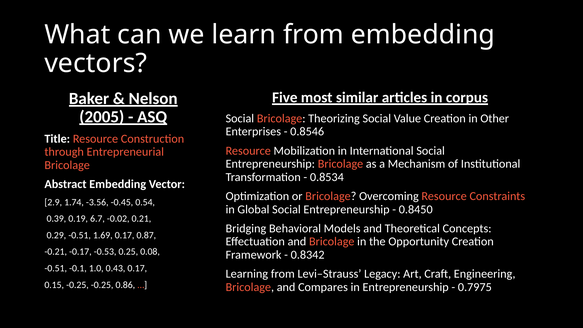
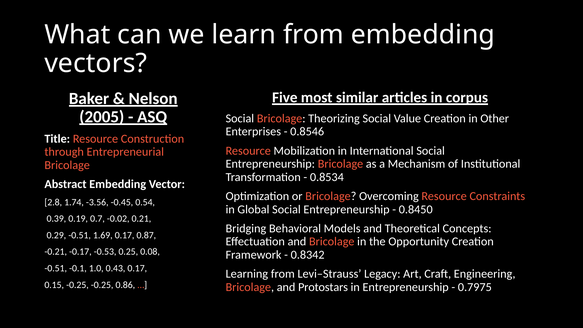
2.9: 2.9 -> 2.8 (53, 202)
6.7: 6.7 -> 0.7 (97, 219)
Compares: Compares -> Protostars (323, 287)
